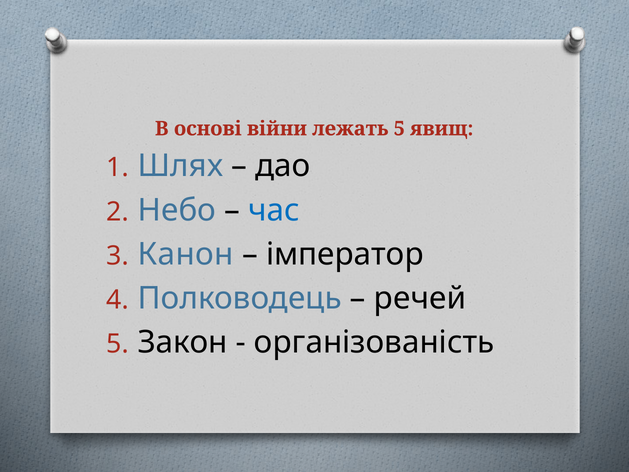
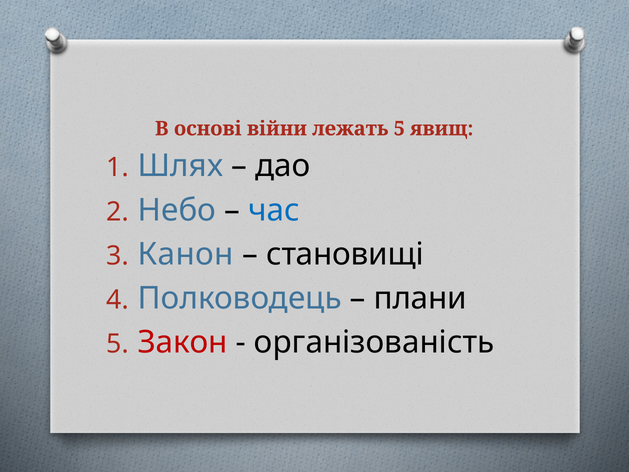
імператор: імператор -> становищі (345, 254)
речей: речей -> плани (420, 298)
Закон colour: black -> red (183, 342)
